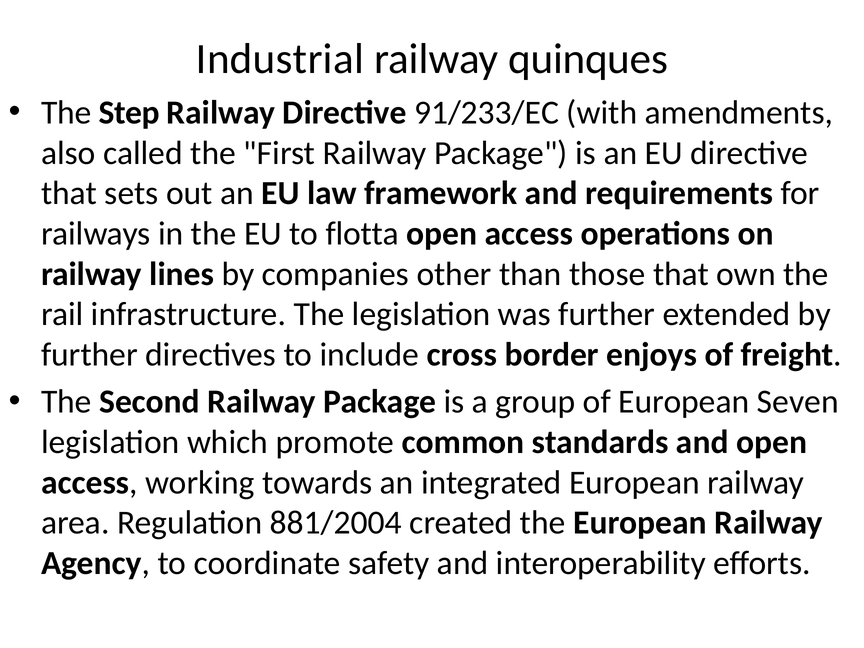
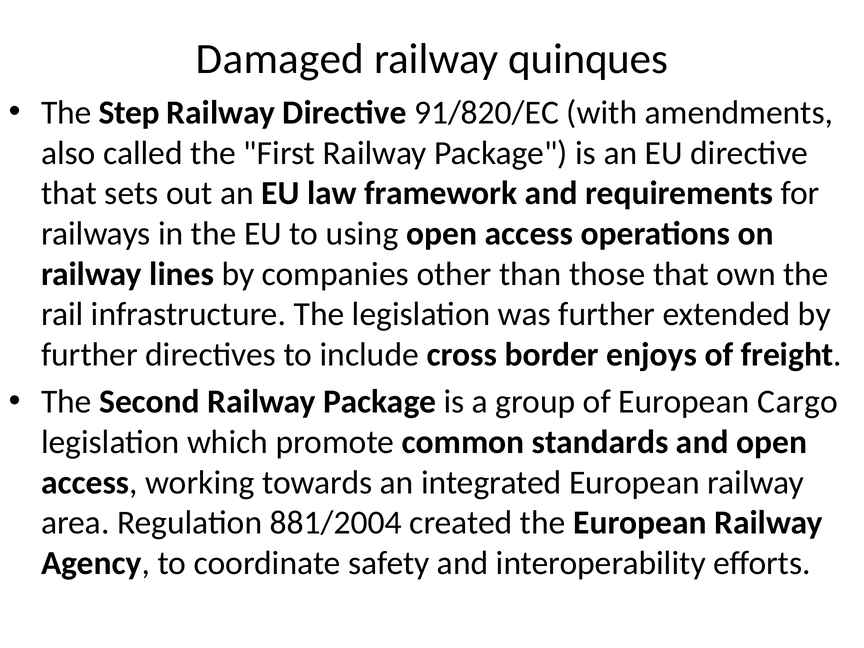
Industrial: Industrial -> Damaged (280, 59)
91/233/EC: 91/233/EC -> 91/820/EC (487, 113)
flotta: flotta -> using (362, 234)
Seven: Seven -> Cargo (798, 402)
